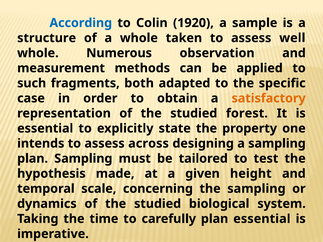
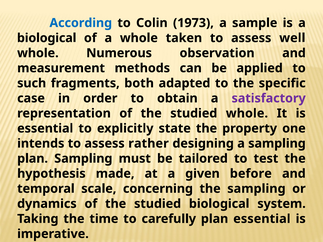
1920: 1920 -> 1973 (193, 23)
structure: structure -> biological (47, 38)
satisfactory colour: orange -> purple (269, 98)
studied forest: forest -> whole (247, 113)
across: across -> rather (149, 144)
height: height -> before (251, 174)
